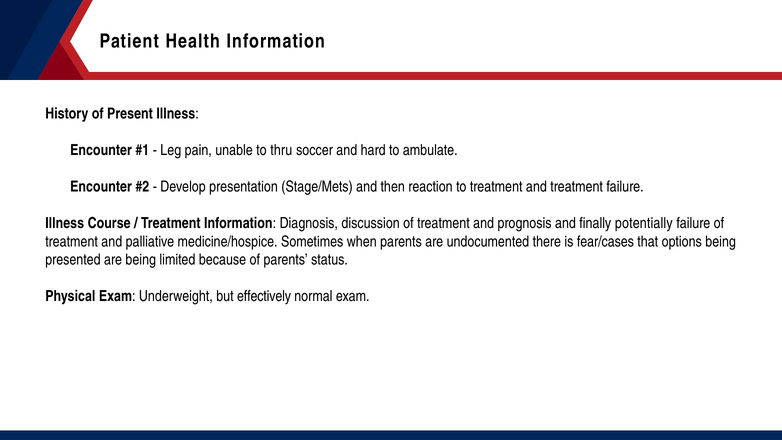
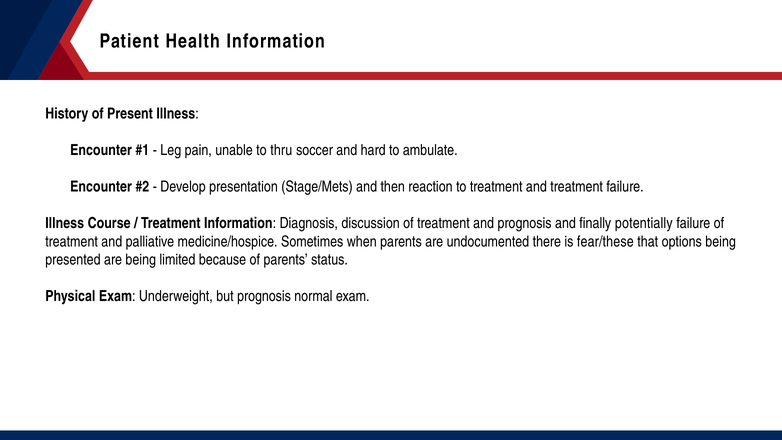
fear/cases: fear/cases -> fear/these (605, 241)
but effectively: effectively -> prognosis (264, 296)
